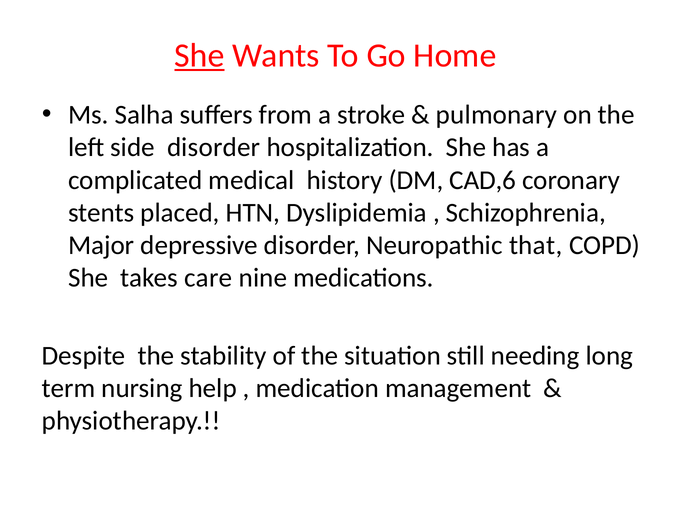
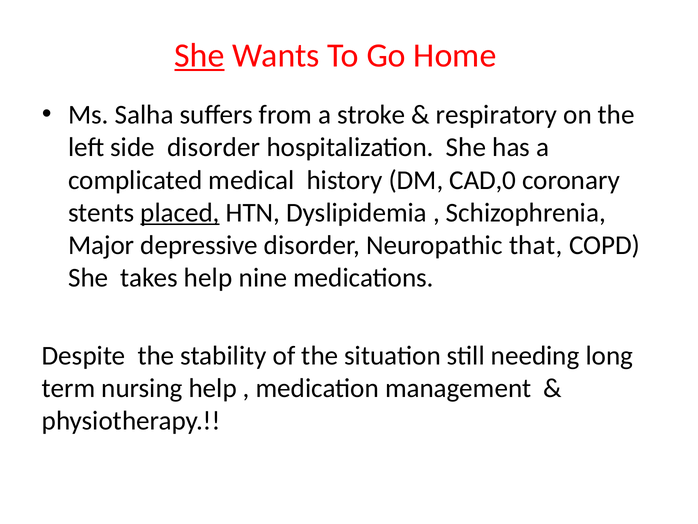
pulmonary: pulmonary -> respiratory (496, 115)
CAD,6: CAD,6 -> CAD,0 (483, 180)
placed underline: none -> present (180, 213)
takes care: care -> help (208, 278)
